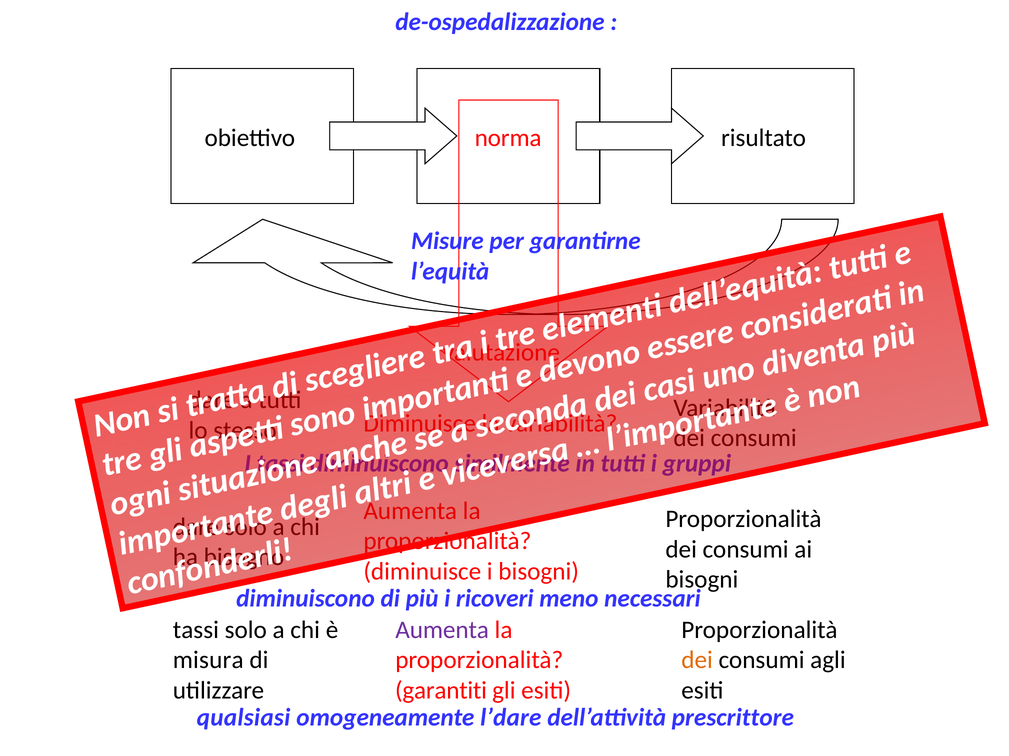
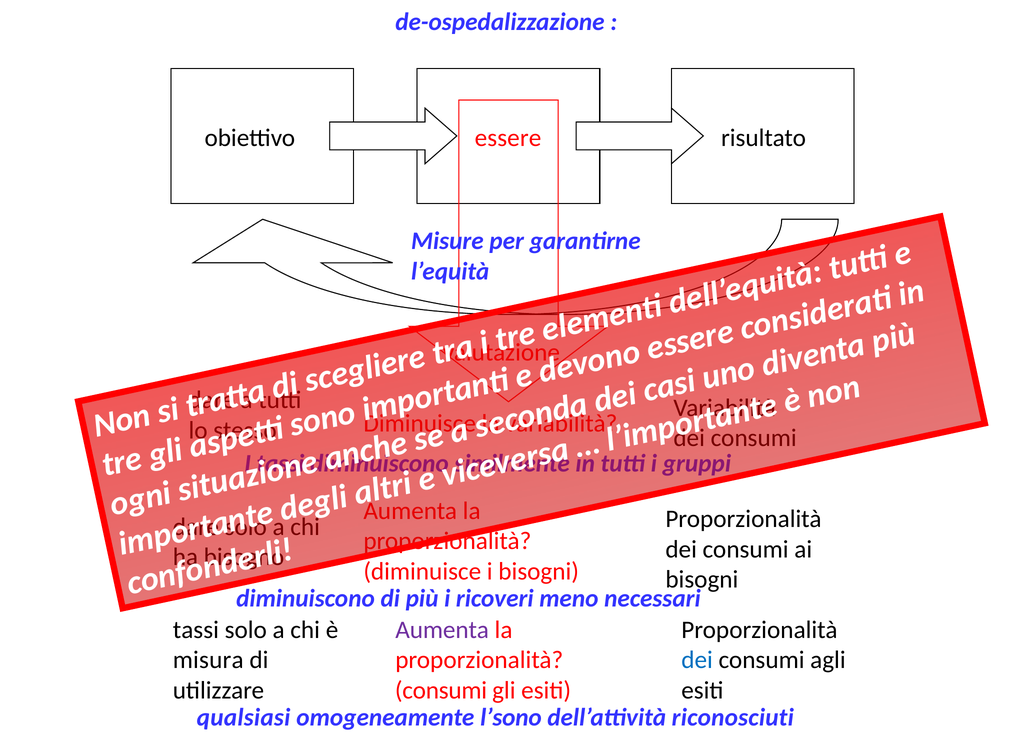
norma: norma -> essere (508, 138)
dei colour: orange -> blue (697, 661)
garantiti: garantiti -> consumi (441, 691)
l’dare: l’dare -> l’sono (511, 718)
prescrittore: prescrittore -> riconosciuti (733, 718)
